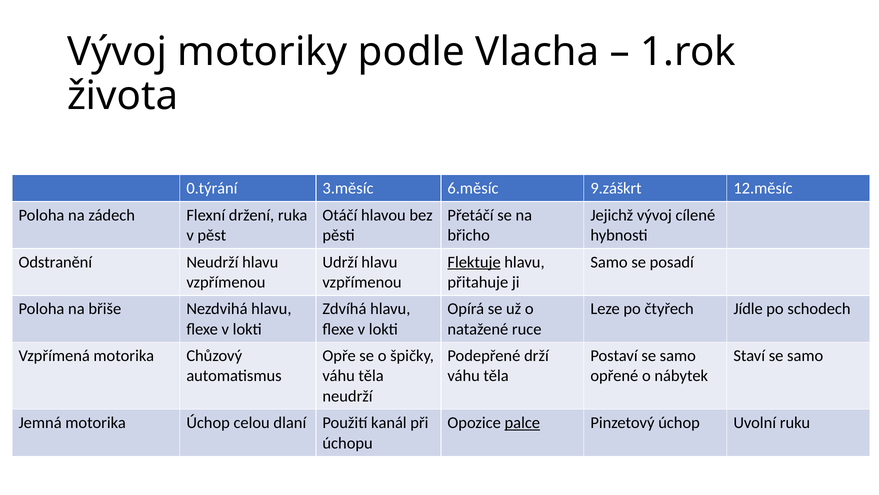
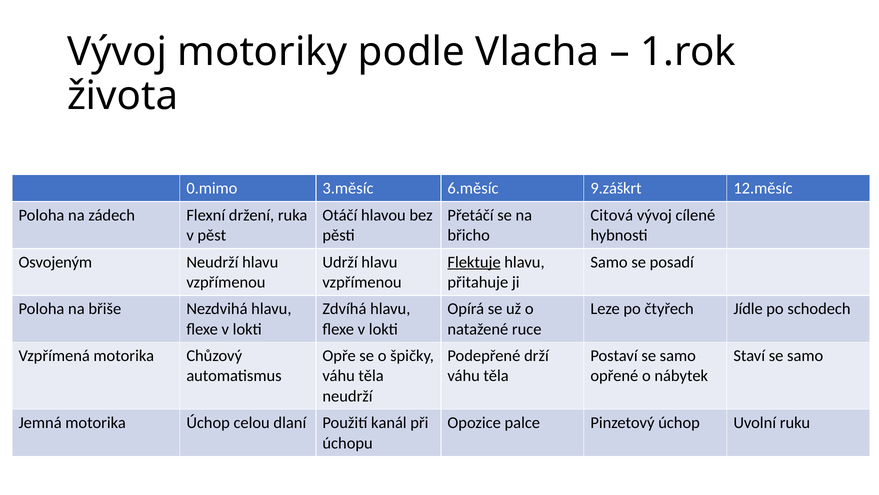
0.týrání: 0.týrání -> 0.mimo (212, 188)
Jejichž: Jejichž -> Citová (612, 215)
Odstranění: Odstranění -> Osvojeným (55, 262)
palce underline: present -> none (522, 422)
